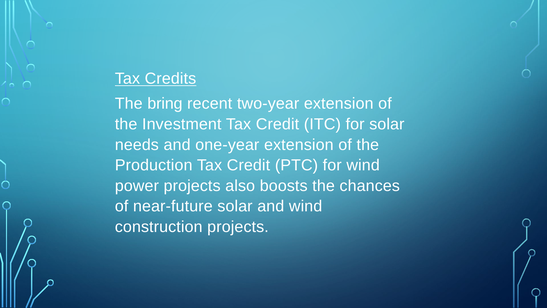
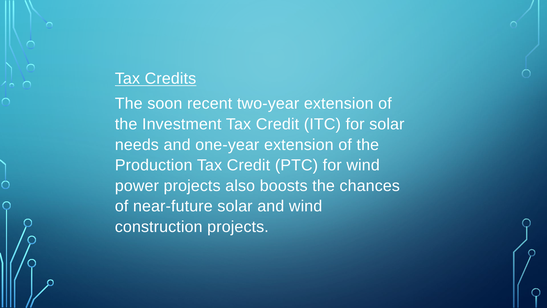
bring: bring -> soon (165, 104)
